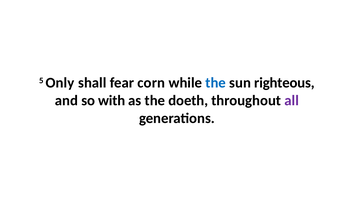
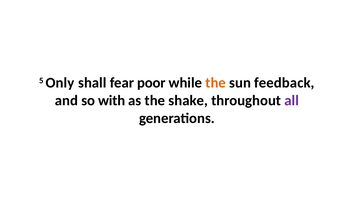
corn: corn -> poor (151, 83)
the colour: blue -> orange (216, 83)
righteous: righteous -> feedback (284, 83)
doeth: doeth -> shake (188, 101)
